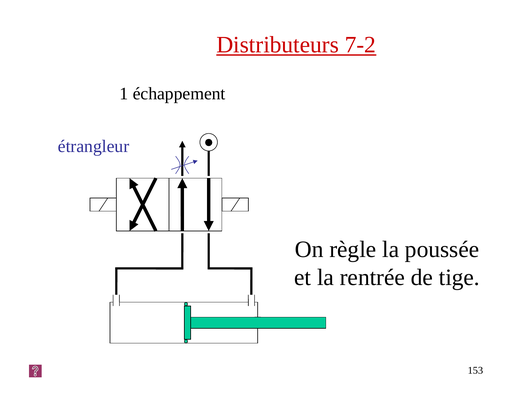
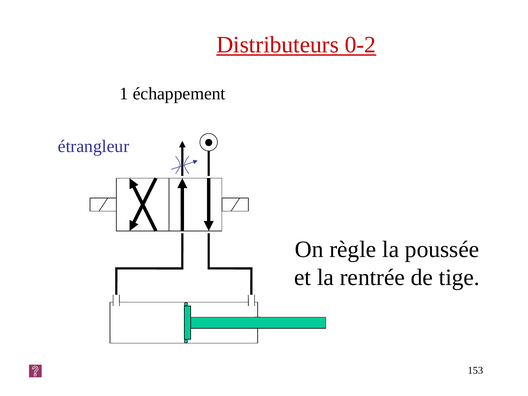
7-2: 7-2 -> 0-2 (360, 45)
